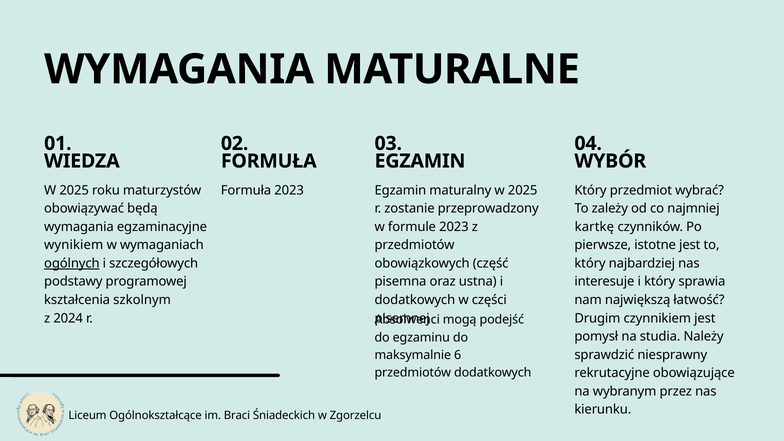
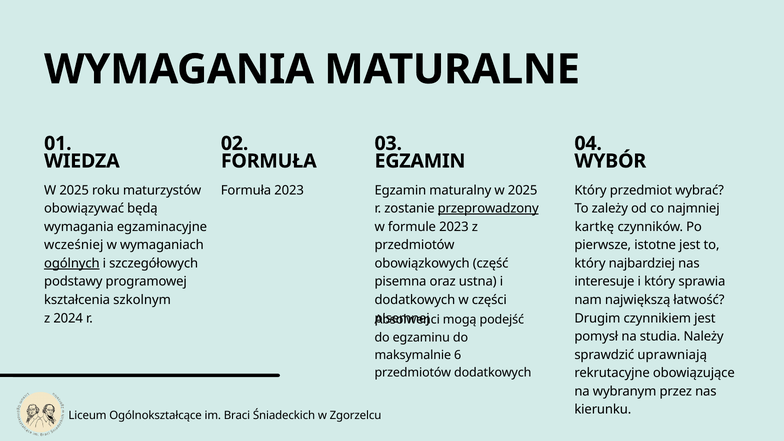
przeprowadzony underline: none -> present (488, 208)
wynikiem: wynikiem -> wcześniej (74, 245)
niesprawny: niesprawny -> uprawniają (672, 355)
